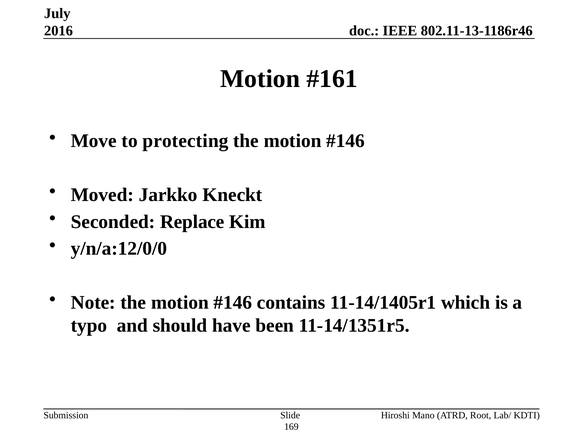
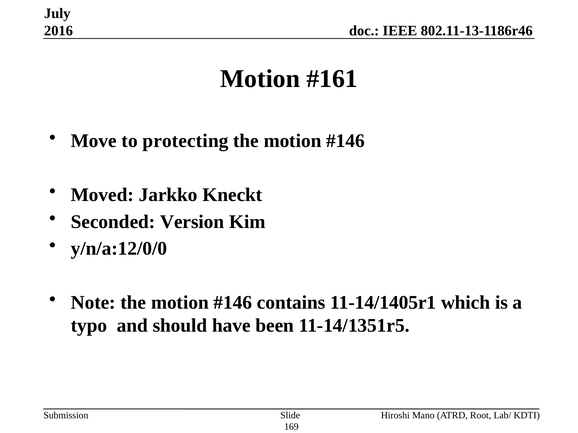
Replace: Replace -> Version (192, 222)
